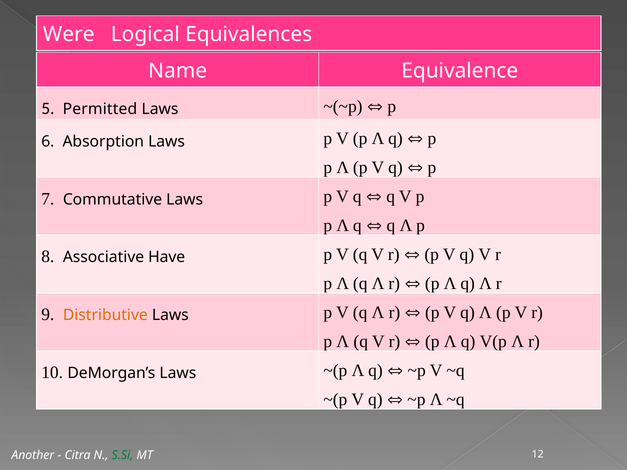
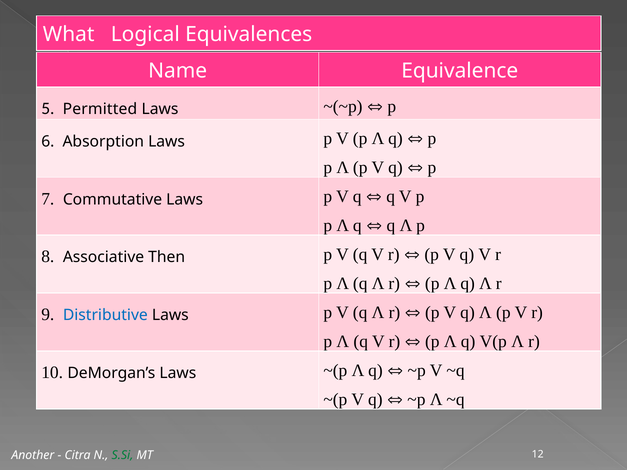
Were: Were -> What (69, 34)
Have: Have -> Then (167, 257)
Distributive colour: orange -> blue (105, 315)
